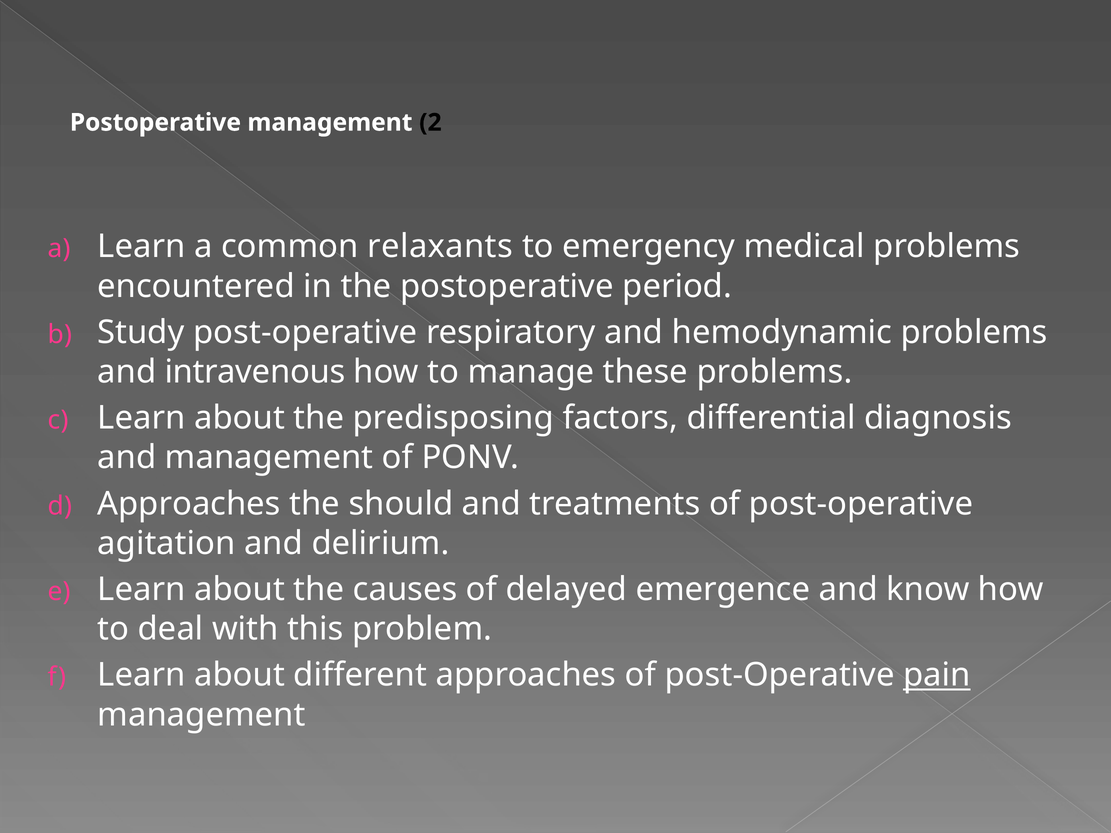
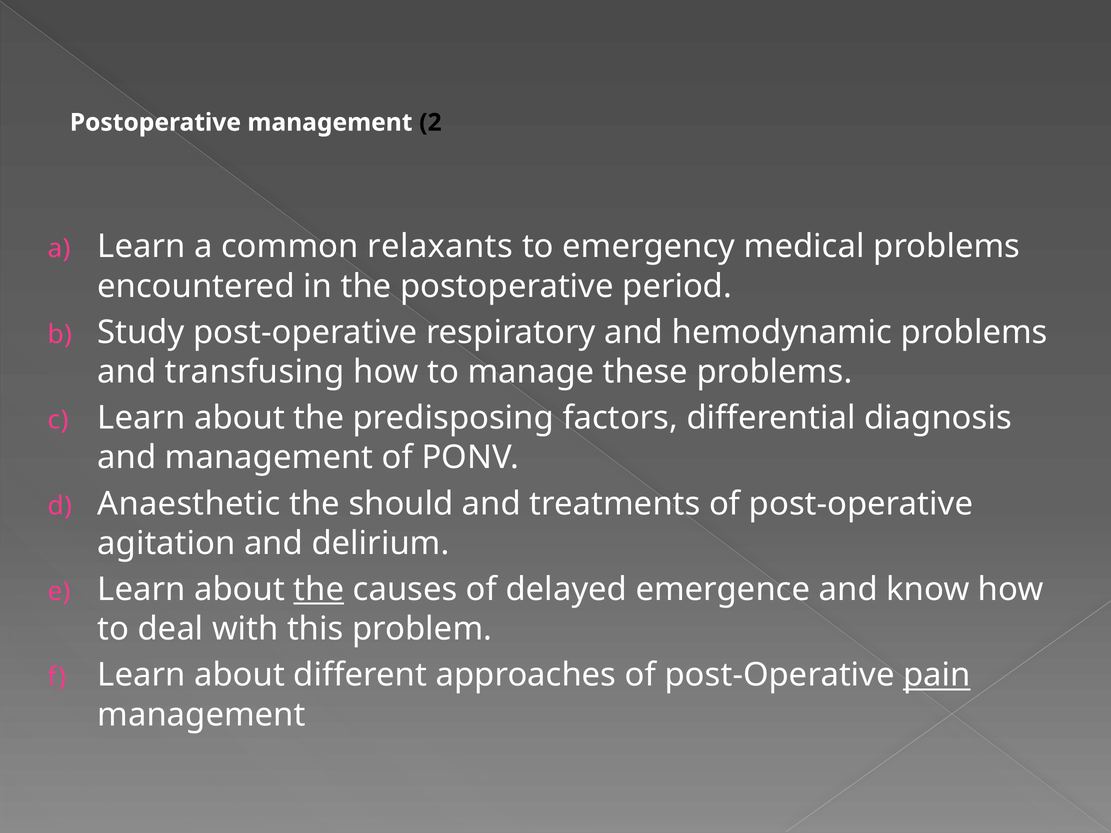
intravenous: intravenous -> transfusing (255, 372)
Approaches: Approaches -> Anaesthetic (189, 504)
the underline: none -> present (319, 590)
